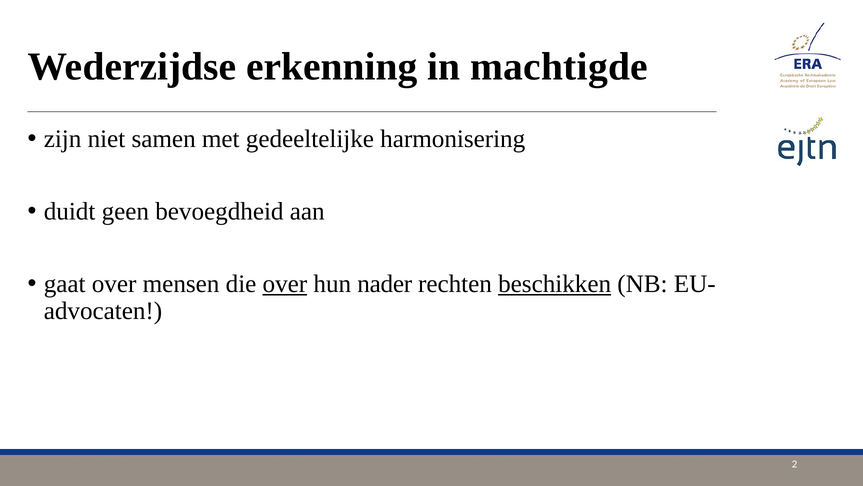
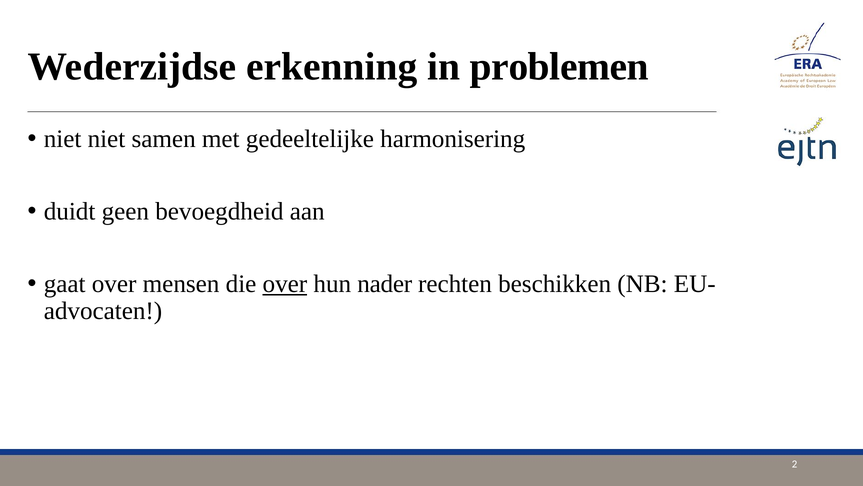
machtigde: machtigde -> problemen (559, 67)
zijn: zijn -> niet (63, 139)
beschikken underline: present -> none (555, 284)
